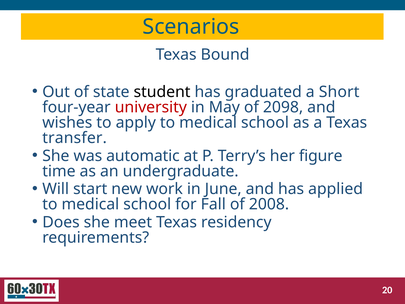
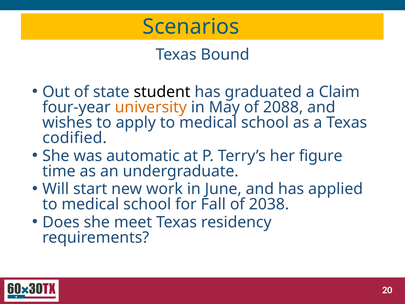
Short: Short -> Claim (339, 92)
university colour: red -> orange (151, 107)
2098: 2098 -> 2088 (283, 107)
transfer: transfer -> codified (75, 138)
2008: 2008 -> 2038 (269, 204)
